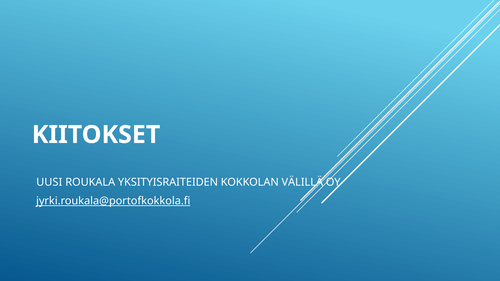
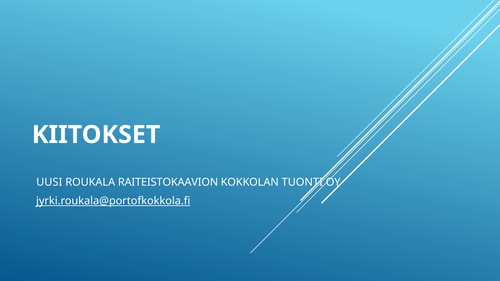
YKSITYISRAITEIDEN: YKSITYISRAITEIDEN -> RAITEISTOKAAVION (168, 182)
VÄLILLÄ: VÄLILLÄ -> TUONTI (302, 182)
